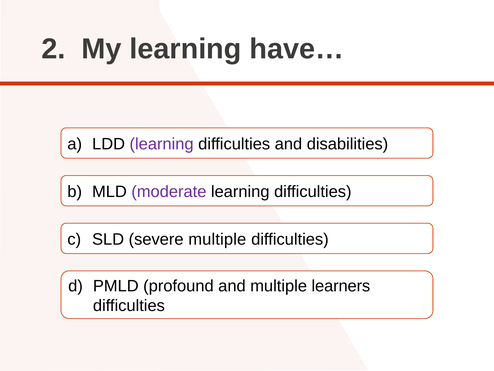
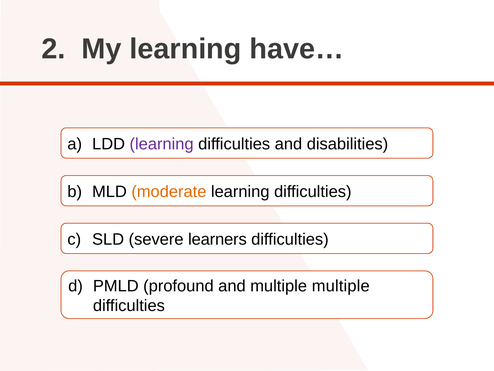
moderate colour: purple -> orange (169, 192)
severe multiple: multiple -> learners (217, 239)
multiple learners: learners -> multiple (341, 286)
